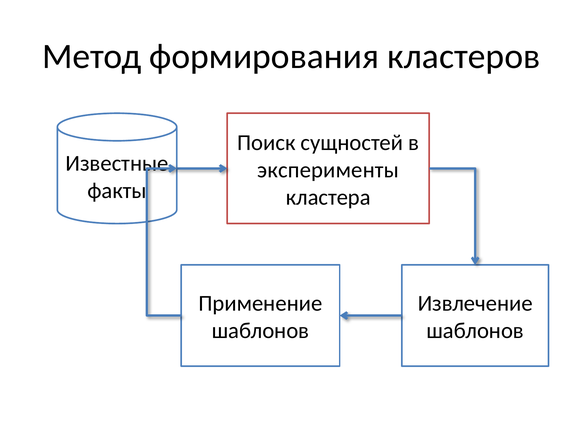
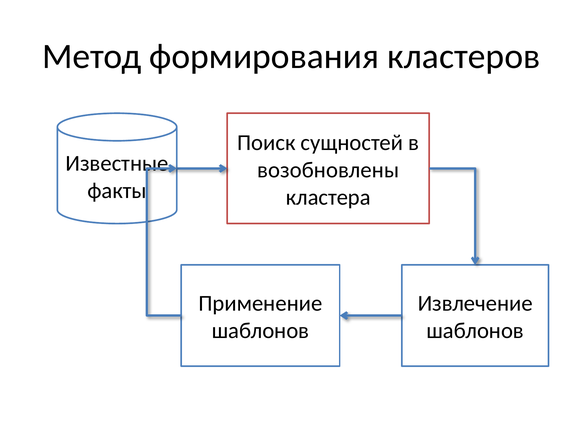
эксперименты: эксперименты -> возобновлены (328, 170)
